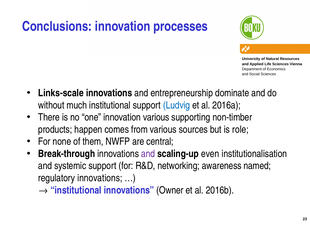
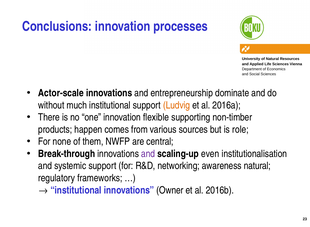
Links-scale: Links-scale -> Actor-scale (61, 93)
Ludvig colour: blue -> orange (177, 105)
innovation various: various -> flexible (156, 117)
awareness named: named -> natural (257, 166)
regulatory innovations: innovations -> frameworks (100, 178)
